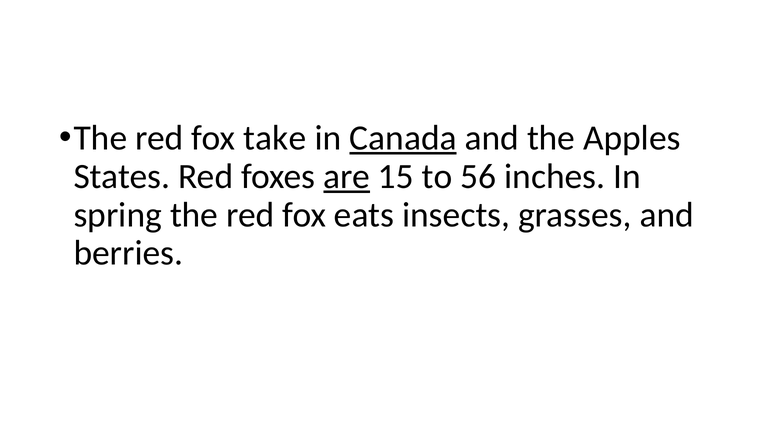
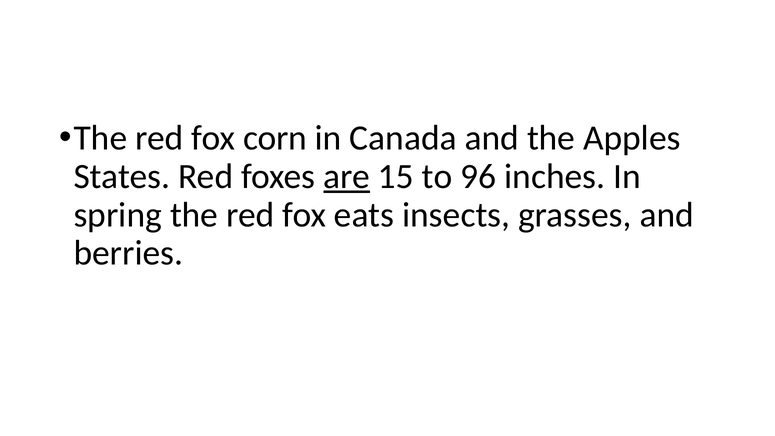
take: take -> corn (275, 138)
Canada underline: present -> none (403, 138)
56: 56 -> 96 (478, 176)
